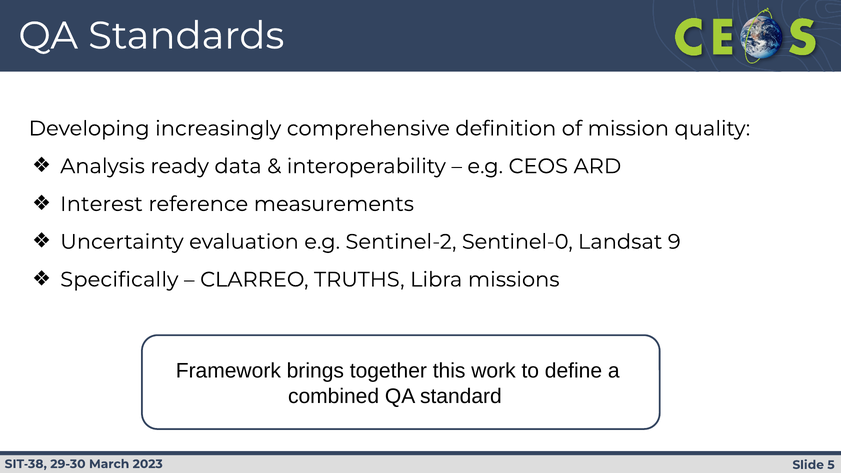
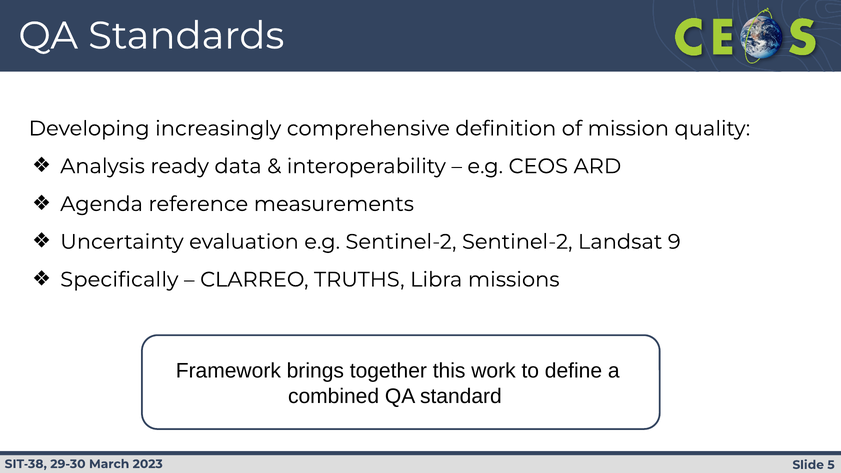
Interest: Interest -> Agenda (102, 204)
Sentinel-2 Sentinel-0: Sentinel-0 -> Sentinel-2 (517, 242)
